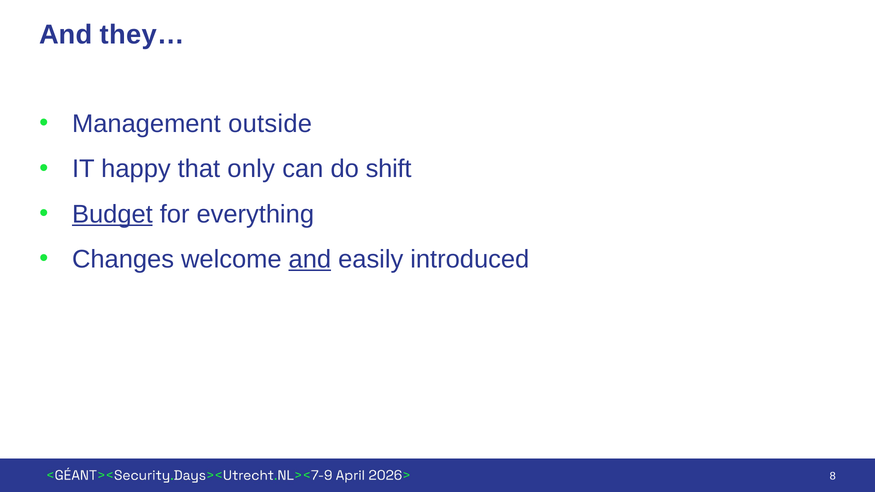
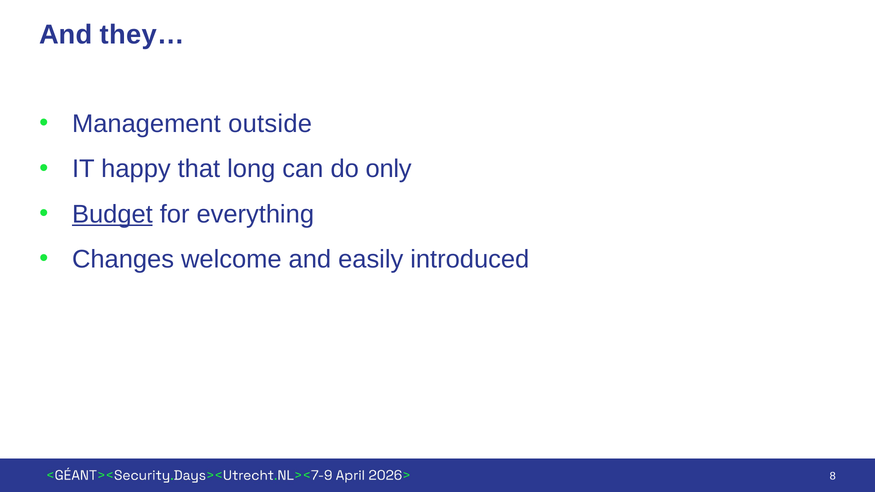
only: only -> long (251, 169)
shift: shift -> only (389, 169)
and underline: present -> none (310, 259)
